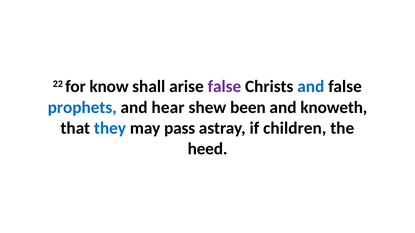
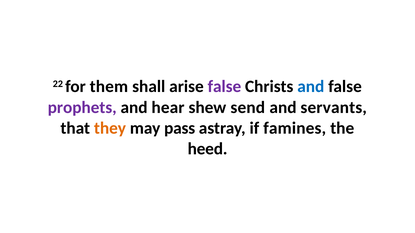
know: know -> them (109, 87)
prophets colour: blue -> purple (82, 108)
been: been -> send (248, 108)
knoweth: knoweth -> servants (334, 108)
they colour: blue -> orange (110, 128)
children: children -> famines (295, 128)
